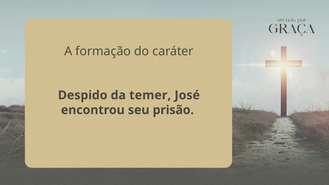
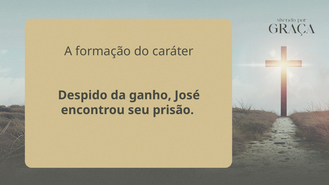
temer: temer -> ganho (150, 95)
